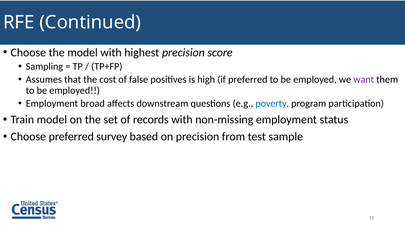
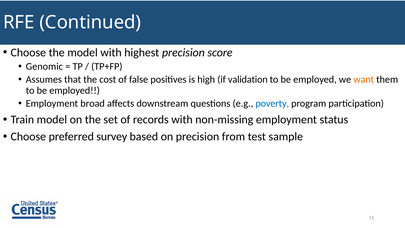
Sampling: Sampling -> Genomic (44, 66)
if preferred: preferred -> validation (248, 79)
want colour: purple -> orange (364, 79)
